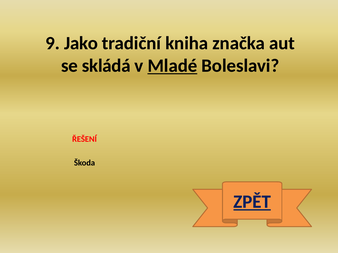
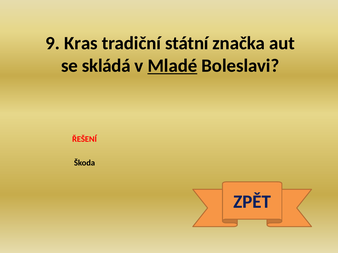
Jako: Jako -> Kras (81, 43)
kniha: kniha -> státní (187, 43)
ZPĚT underline: present -> none (252, 202)
